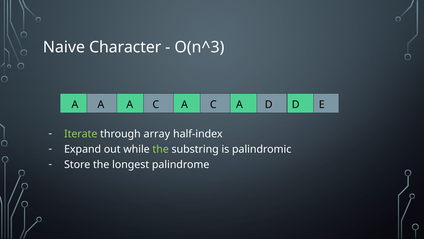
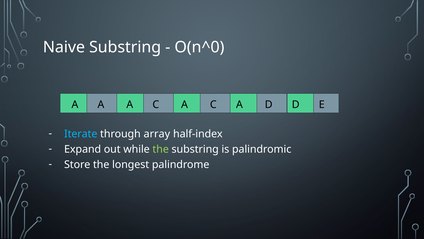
Naive Character: Character -> Substring (125, 47)
O(n^3: O(n^3 -> O(n^0 (199, 47)
Iterate colour: light green -> light blue (81, 134)
